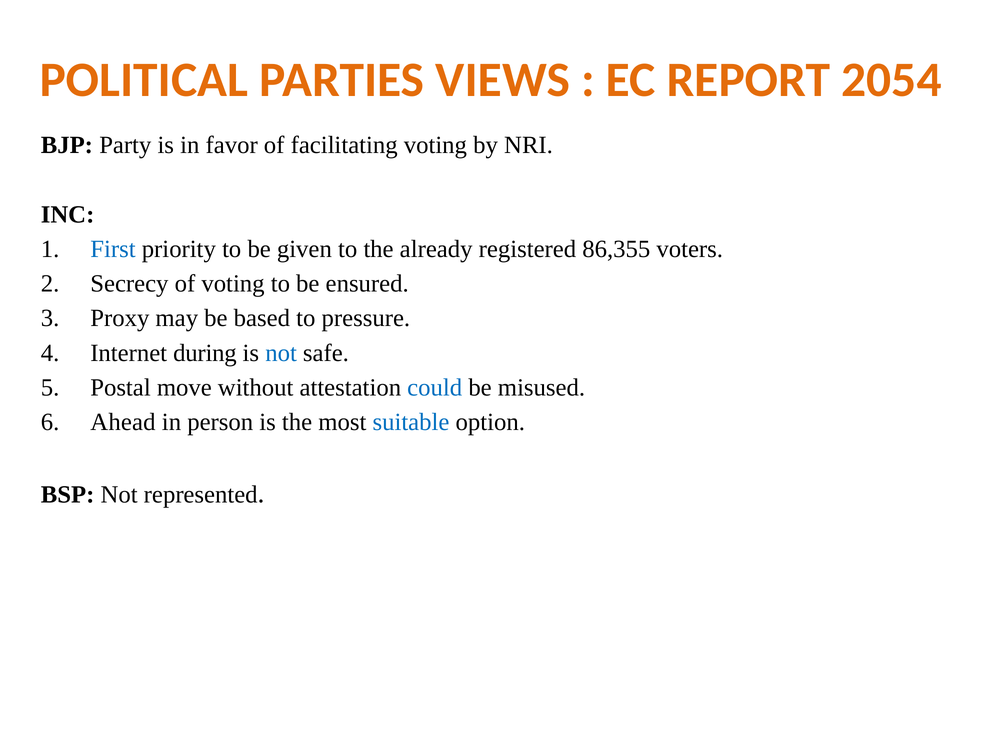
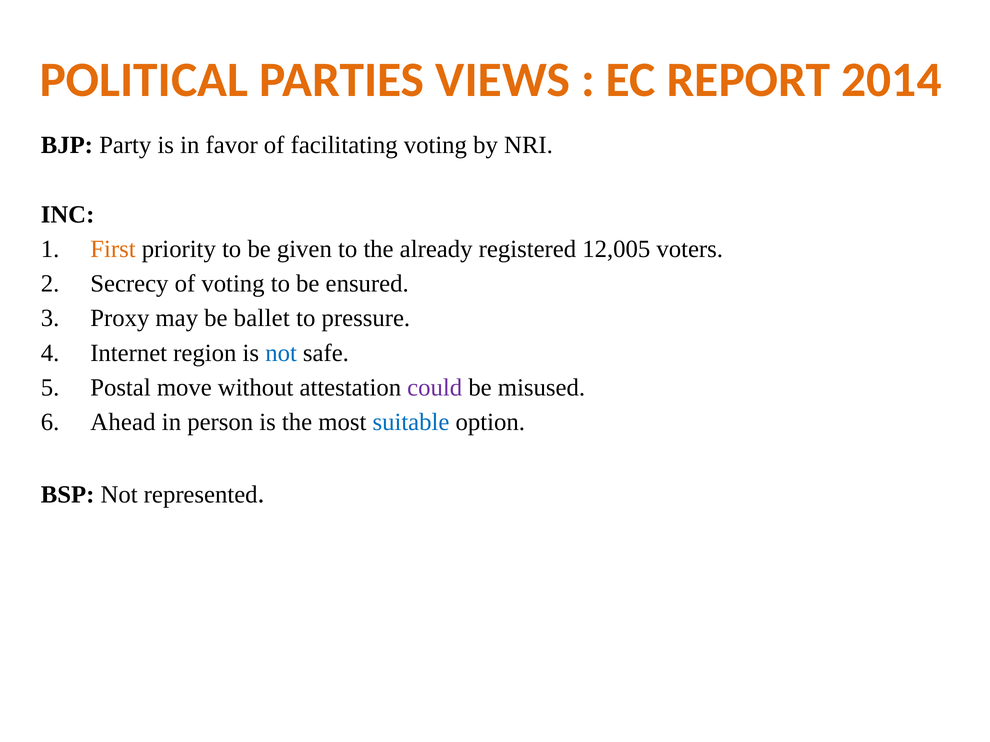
2054: 2054 -> 2014 (891, 80)
First colour: blue -> orange (113, 249)
86,355: 86,355 -> 12,005 (616, 249)
based: based -> ballet (262, 319)
during: during -> region (205, 353)
could colour: blue -> purple (435, 388)
